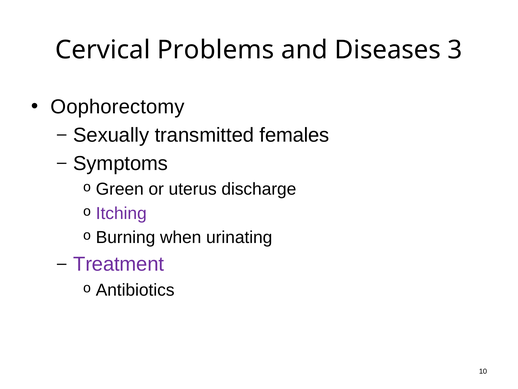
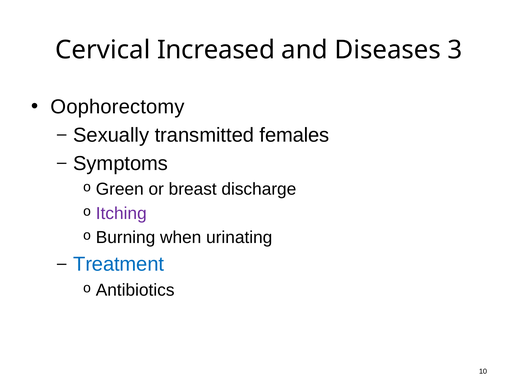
Problems: Problems -> Increased (216, 50)
uterus: uterus -> breast (193, 189)
Treatment colour: purple -> blue (119, 264)
